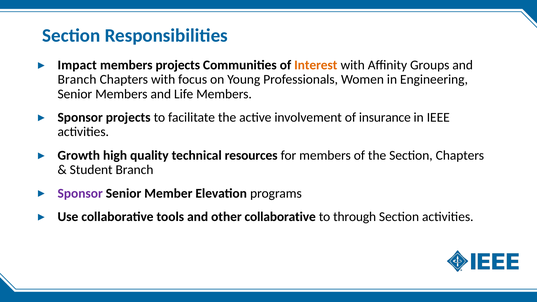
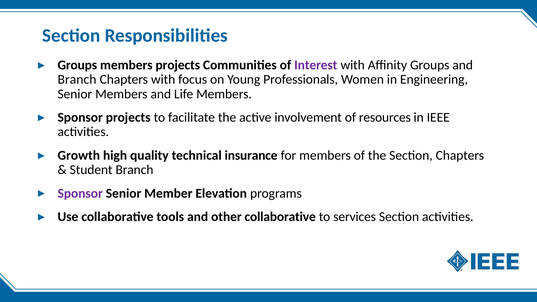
Impact: Impact -> Groups (77, 65)
Interest colour: orange -> purple (316, 65)
insurance: insurance -> resources (385, 117)
resources: resources -> insurance (251, 155)
through: through -> services (355, 217)
